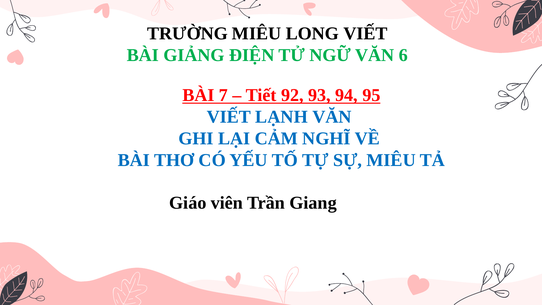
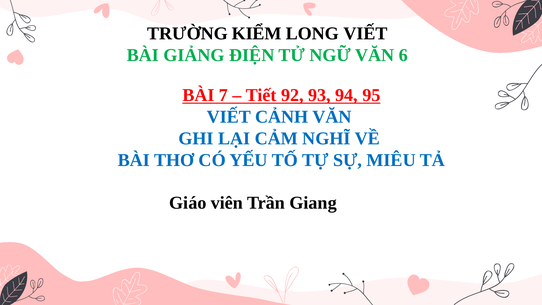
TRƯỜNG MIÊU: MIÊU -> KIỂM (257, 34)
LẠNH: LẠNH -> CẢNH (282, 117)
